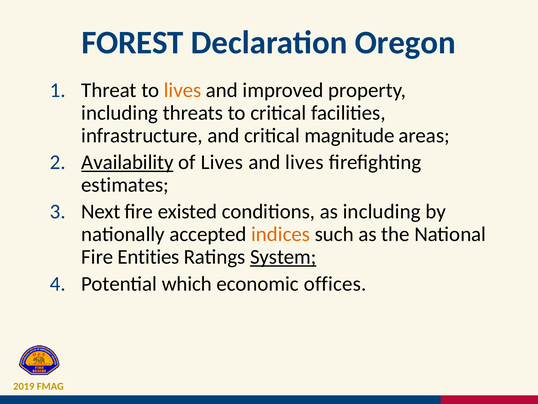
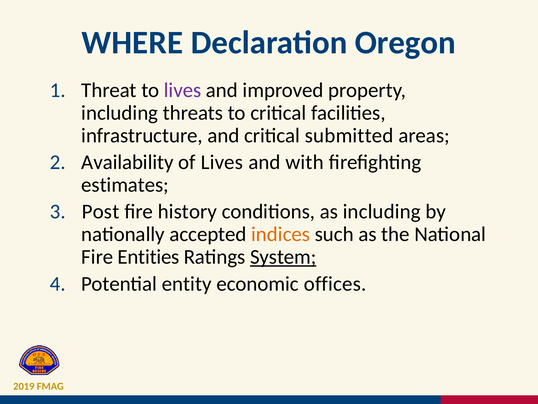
FOREST: FOREST -> WHERE (132, 43)
lives colour: orange -> purple (183, 90)
magnitude: magnitude -> submitted (349, 135)
Availability underline: present -> none (127, 162)
and lives: lives -> with (305, 162)
Next: Next -> Post (101, 211)
existed: existed -> history (187, 211)
which: which -> entity (187, 283)
